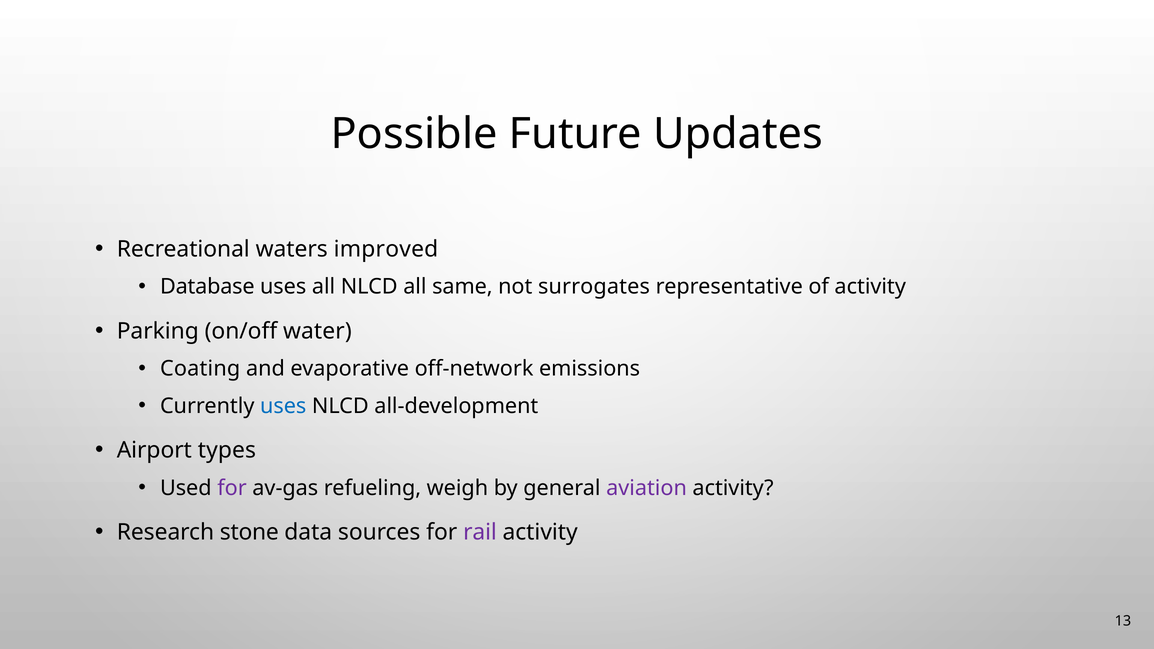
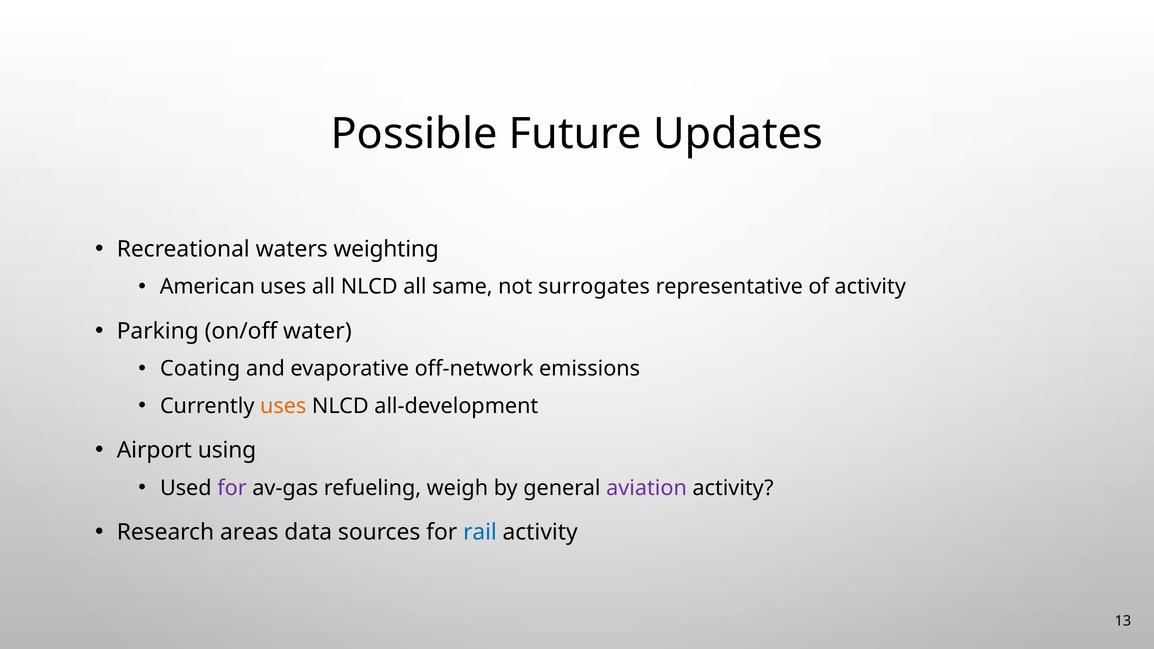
improved: improved -> weighting (386, 249)
Database: Database -> American (207, 287)
uses colour: blue -> orange (283, 406)
types: types -> using (227, 450)
stone: stone -> areas (249, 532)
rail colour: purple -> blue (480, 532)
